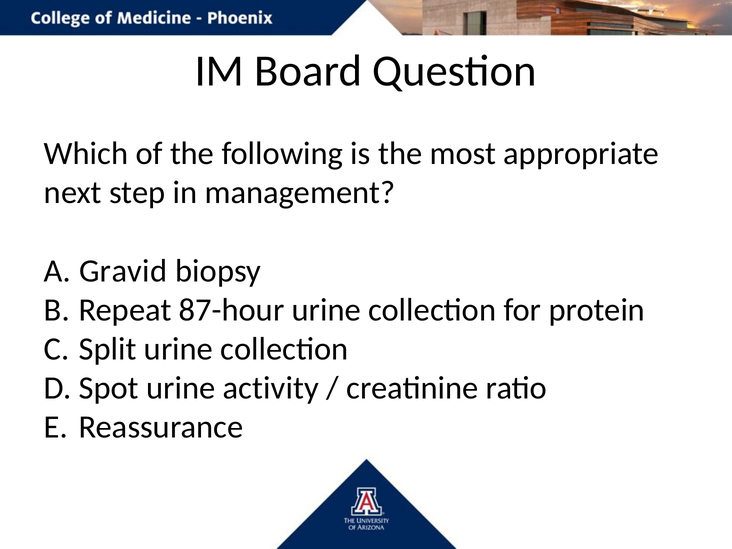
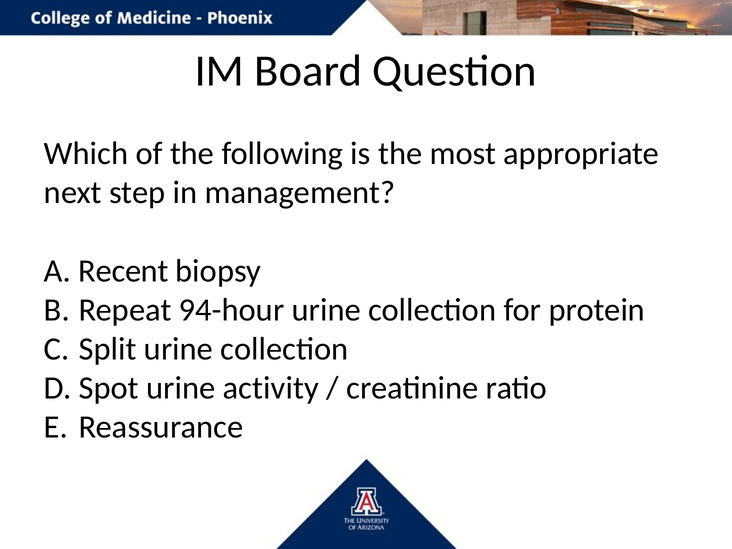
Gravid: Gravid -> Recent (123, 271)
87-hour: 87-hour -> 94-hour (232, 310)
